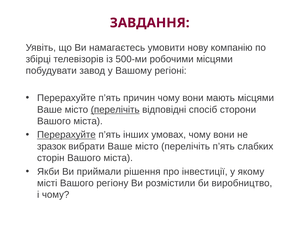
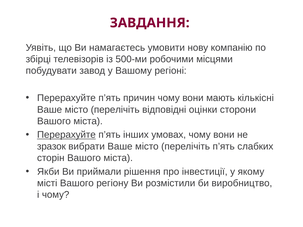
мають місцями: місцями -> кількісні (256, 98)
перелічіть underline: present -> none (115, 110)
спосіб: спосіб -> оцінки (203, 110)
